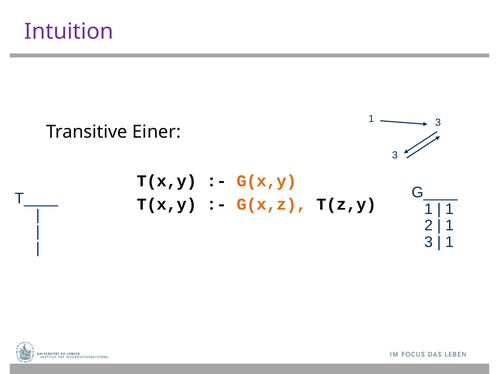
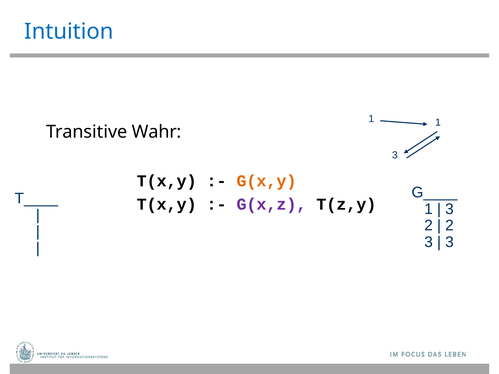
Intuition colour: purple -> blue (69, 32)
3: 3 -> 1 (438, 122)
Einer: Einer -> Wahr (157, 132)
G(x,z colour: orange -> purple (271, 204)
1: 1 -> 3 (449, 209)
1: 1 -> 2 (449, 226)
1: 1 -> 3 (449, 242)
